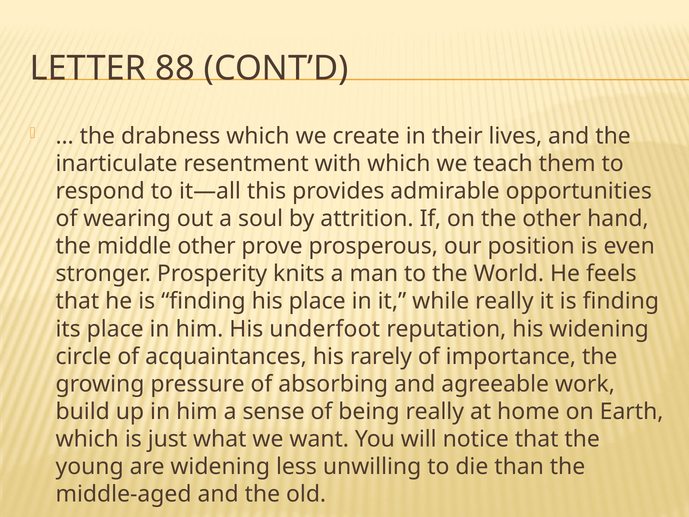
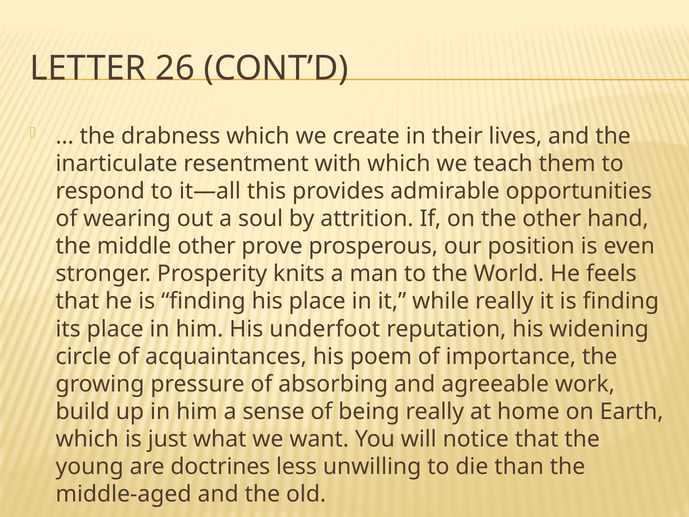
88: 88 -> 26 (175, 68)
rarely: rarely -> poem (381, 356)
are widening: widening -> doctrines (220, 467)
